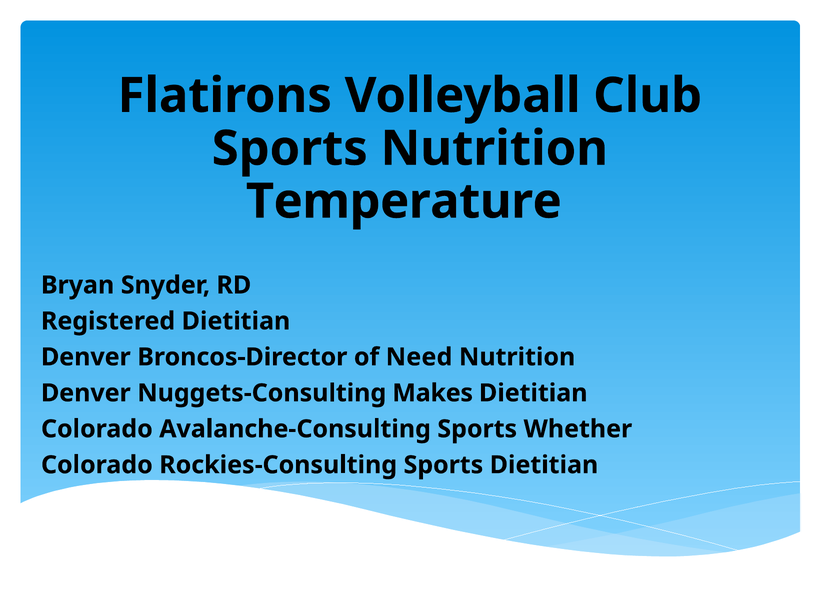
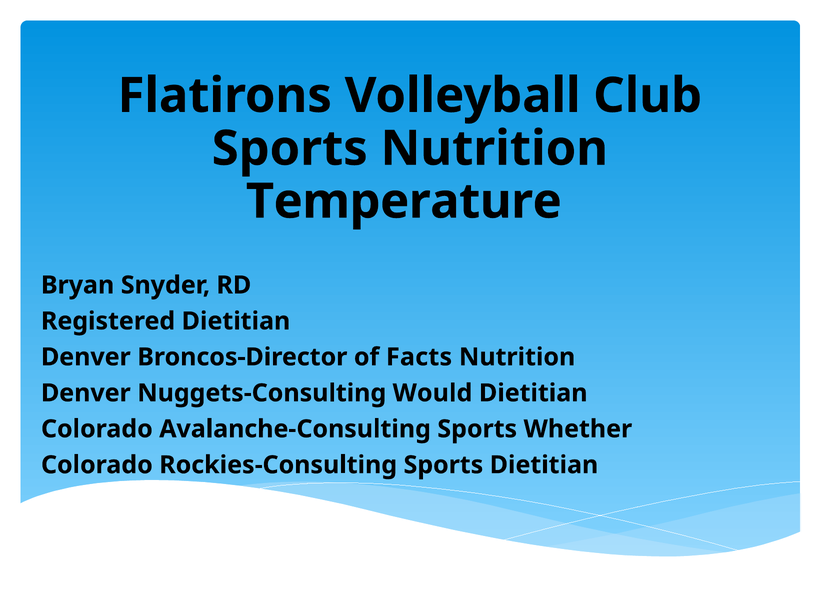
Need: Need -> Facts (419, 357)
Makes: Makes -> Would (432, 393)
